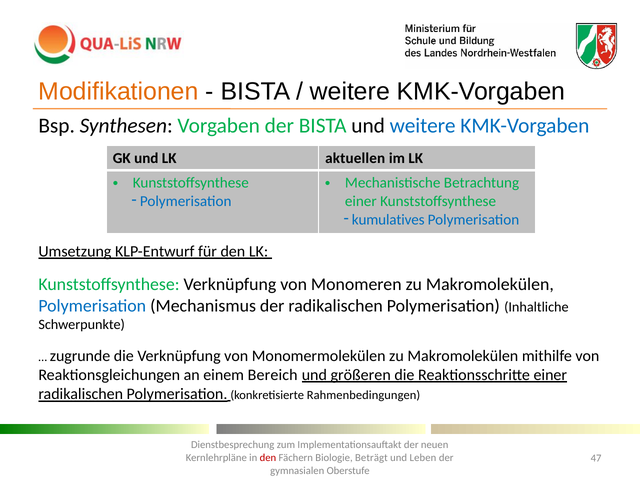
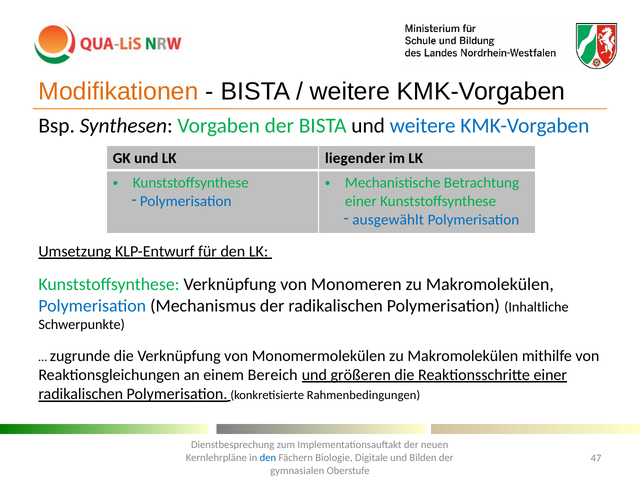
aktuellen: aktuellen -> liegender (355, 158)
kumulatives: kumulatives -> ausgewählt (388, 220)
den colour: red -> blue (268, 458)
Beträgt: Beträgt -> Digitale (371, 458)
Leben: Leben -> Bilden (423, 458)
